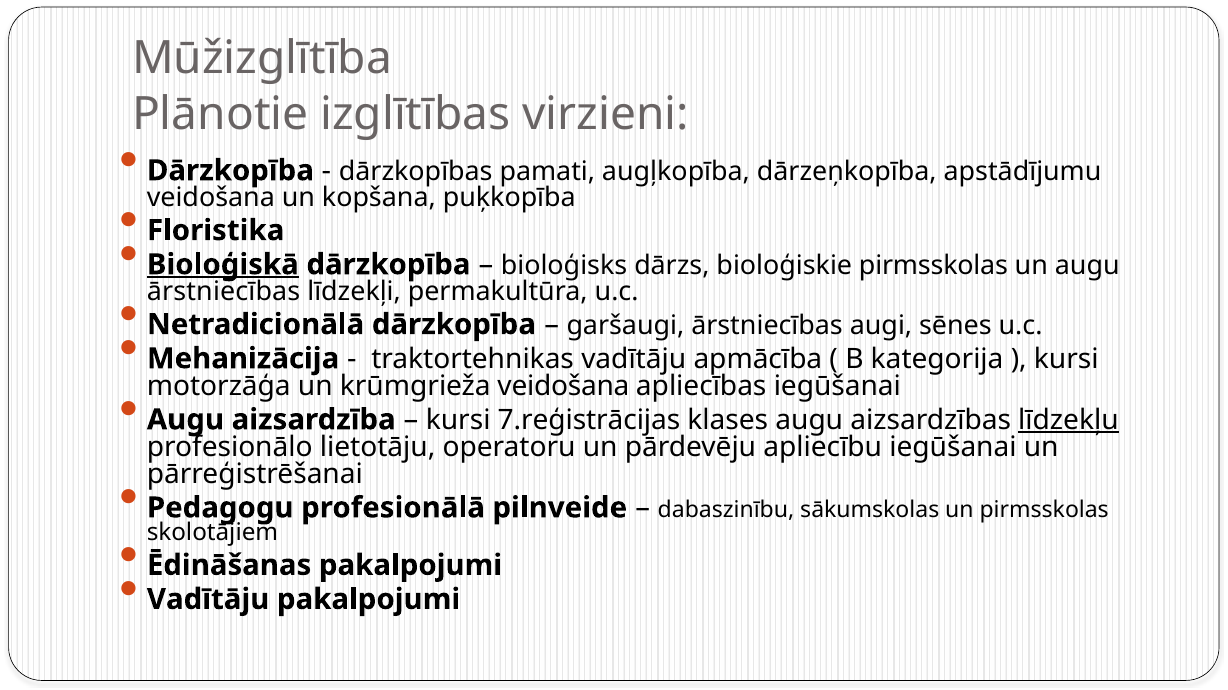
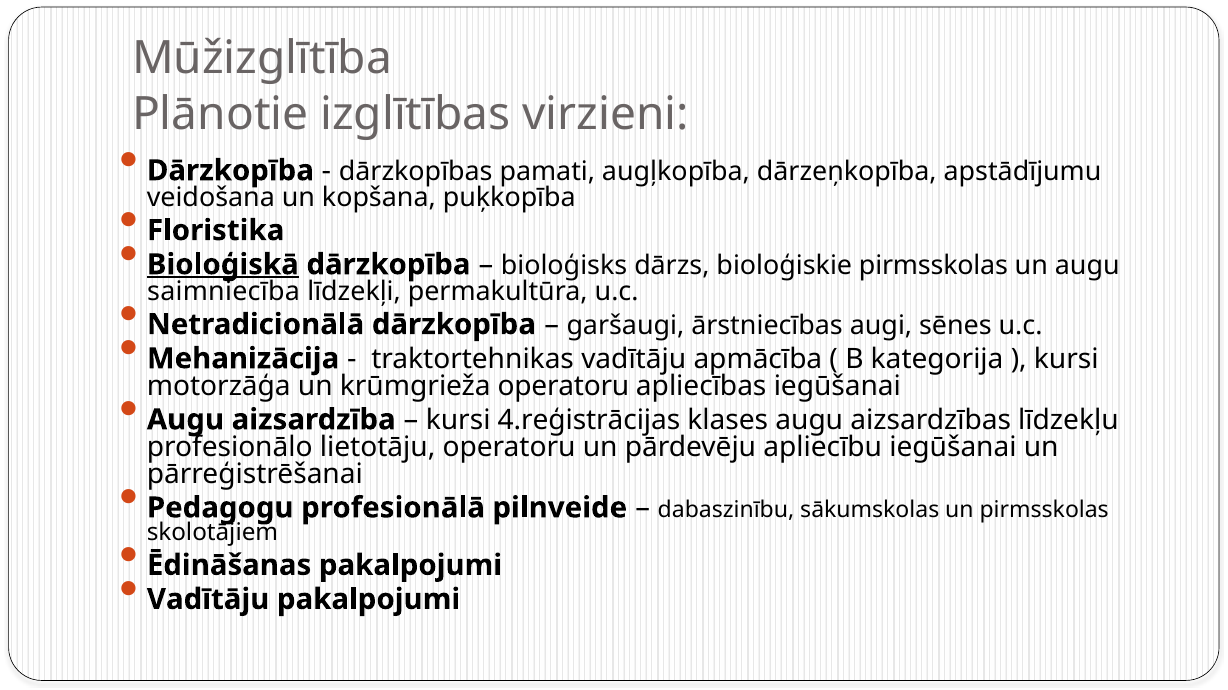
ārstniecības: ārstniecības -> saimniecība (224, 291)
krūmgrieža veidošana: veidošana -> operatoru (563, 386)
7.reģistrācijas: 7.reģistrācijas -> 4.reģistrācijas (589, 421)
līdzekļu underline: present -> none (1068, 421)
